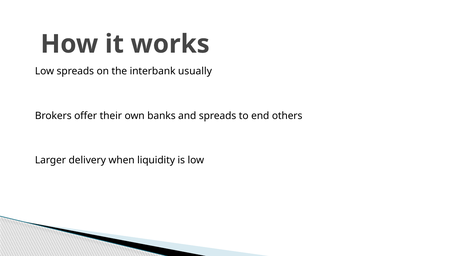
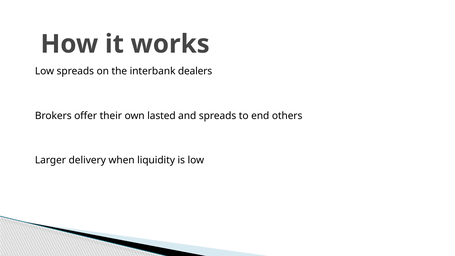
usually: usually -> dealers (195, 71)
banks: banks -> lasted (161, 116)
